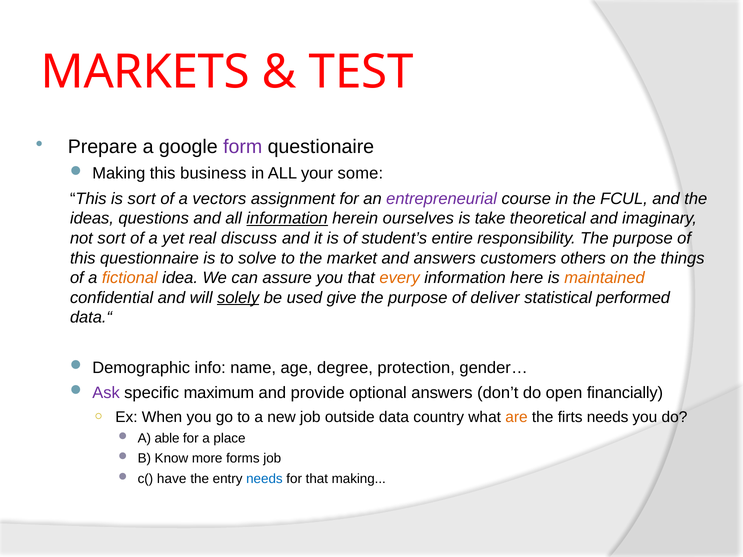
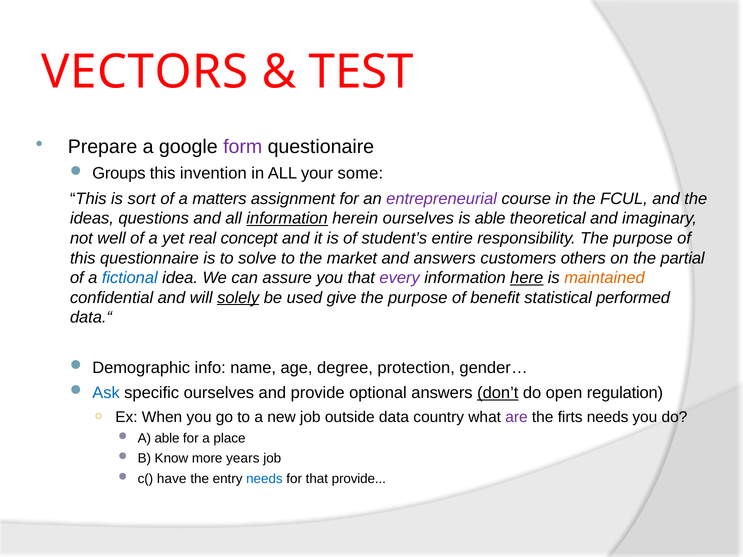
MARKETS: MARKETS -> VECTORS (145, 72)
Making: Making -> Groups (119, 174)
business: business -> invention (213, 174)
vectors: vectors -> matters (219, 199)
is take: take -> able (490, 219)
not sort: sort -> well (112, 238)
discuss: discuss -> concept (249, 238)
things: things -> partial (683, 258)
fictional colour: orange -> blue (130, 278)
every colour: orange -> purple (400, 278)
here underline: none -> present (527, 278)
deliver: deliver -> benefit (495, 298)
Ask colour: purple -> blue (106, 393)
specific maximum: maximum -> ourselves (219, 393)
don’t underline: none -> present (498, 393)
financially: financially -> regulation (625, 393)
are colour: orange -> purple (516, 417)
forms: forms -> years (243, 459)
that making: making -> provide (359, 479)
